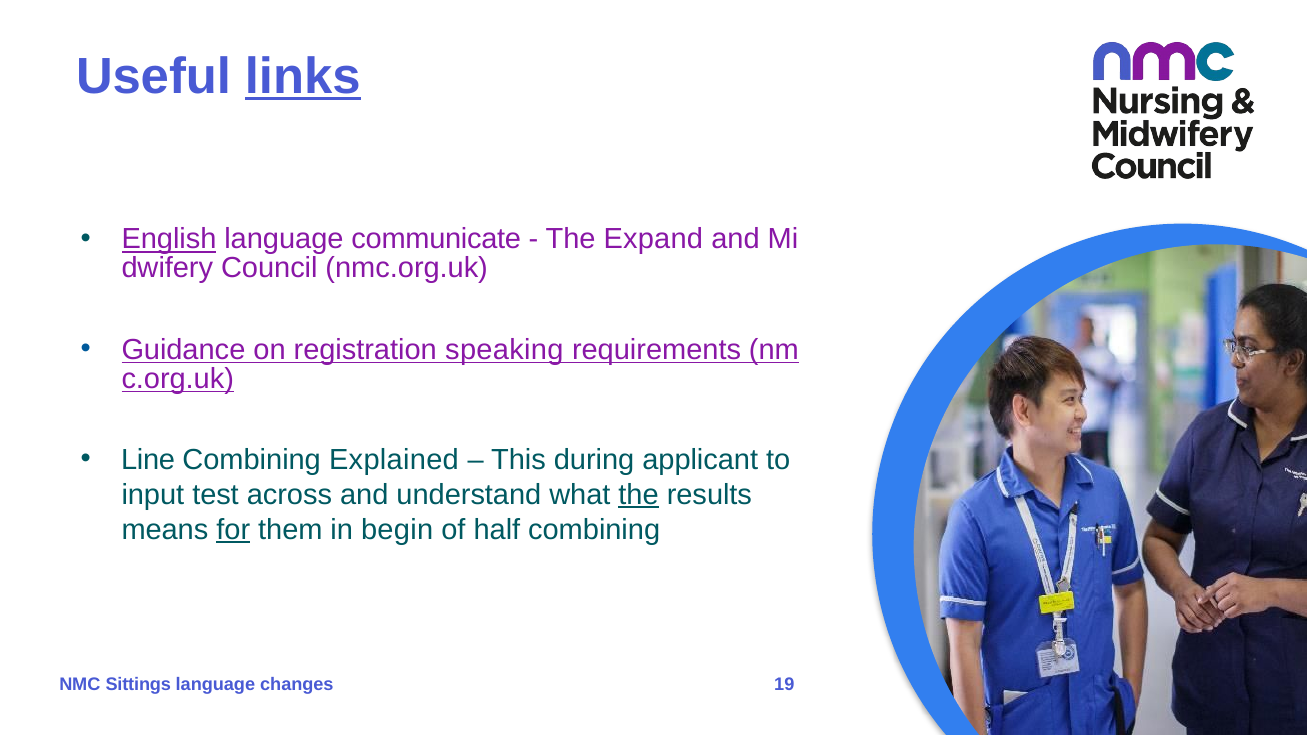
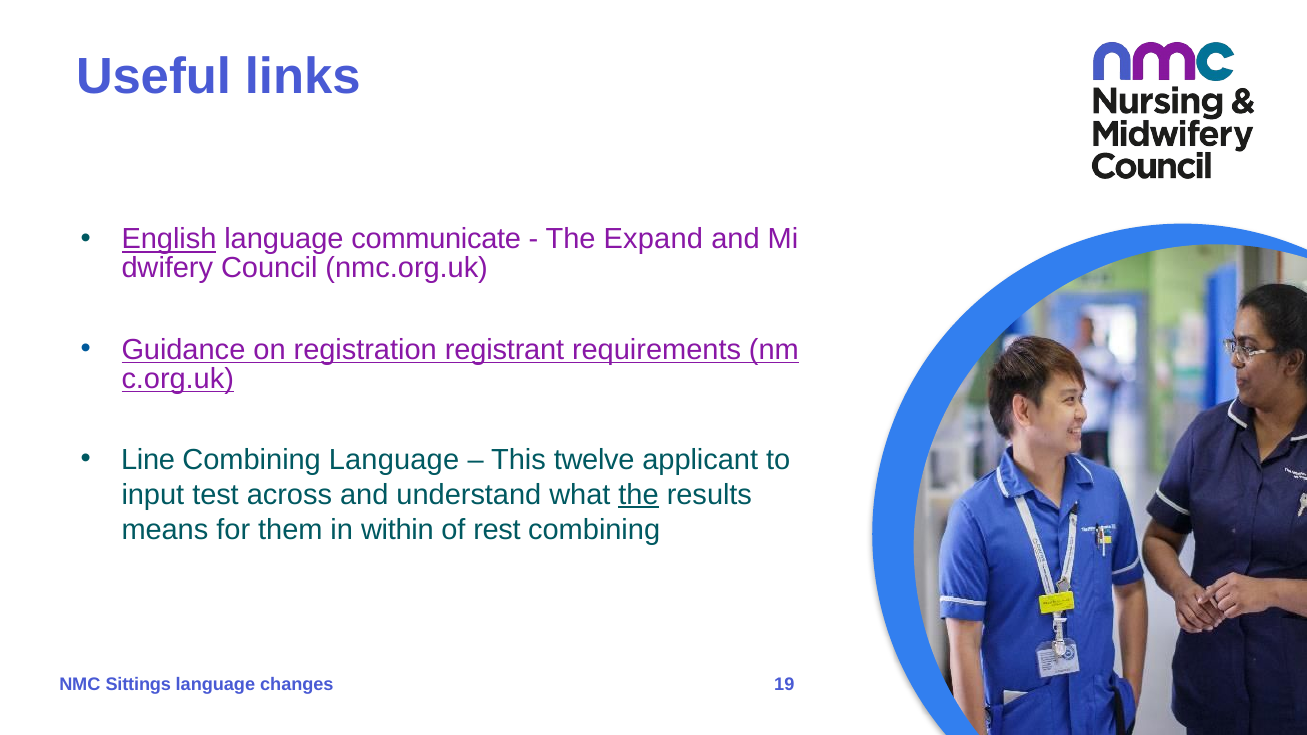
links underline: present -> none (303, 77)
speaking: speaking -> registrant (505, 350)
Combining Explained: Explained -> Language (394, 460)
during: during -> twelve (594, 460)
for underline: present -> none (233, 530)
begin: begin -> within (397, 530)
half: half -> rest (497, 530)
